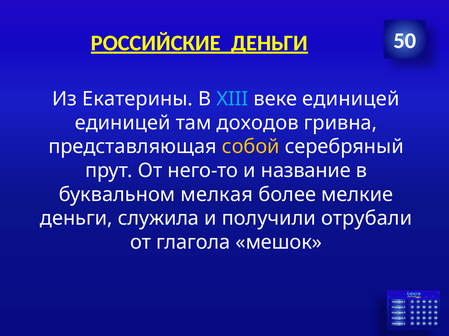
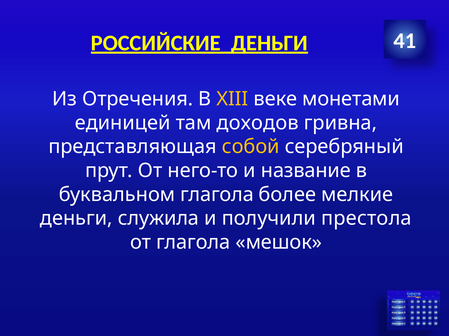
50: 50 -> 41 (405, 41)
Екатерины: Екатерины -> Отречения (138, 99)
XIII colour: light blue -> yellow (232, 99)
веке единицей: единицей -> монетами (351, 99)
буквальном мелкая: мелкая -> глагола (217, 195)
отрубали: отрубали -> престола (366, 219)
